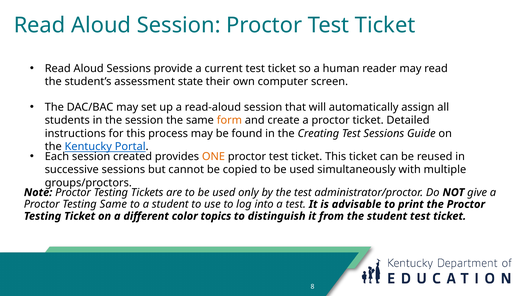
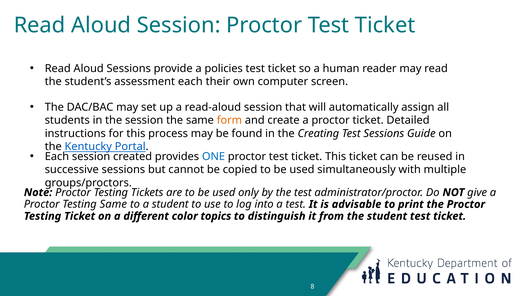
current: current -> policies (224, 69)
assessment state: state -> each (190, 82)
ONE colour: orange -> blue (213, 157)
